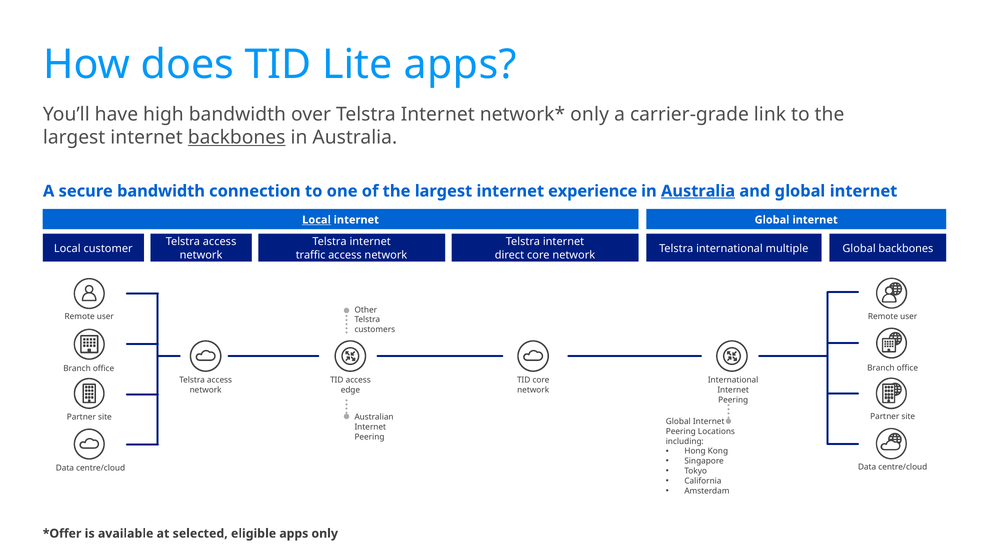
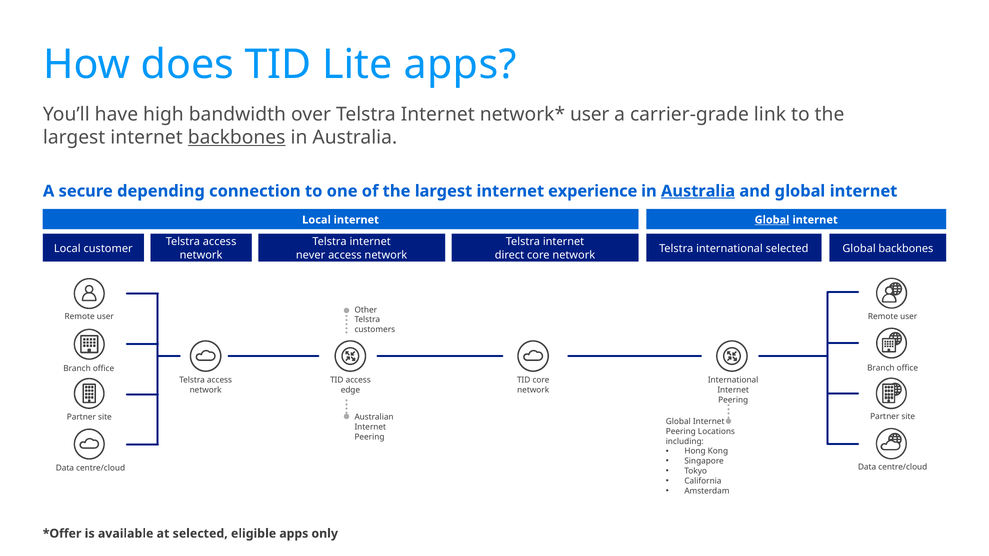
only: only -> user (590, 114)
secure bandwidth: bandwidth -> depending (161, 191)
Local underline: present -> none (316, 220)
Global underline: none -> present (772, 220)
international multiple: multiple -> selected (787, 249)
traffic: traffic -> never (311, 255)
